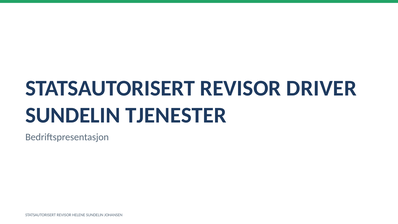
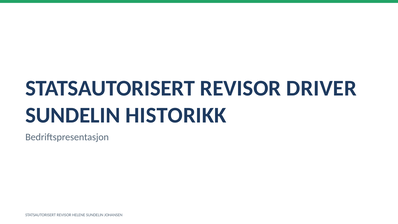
TJENESTER: TJENESTER -> HISTORIKK (176, 115)
